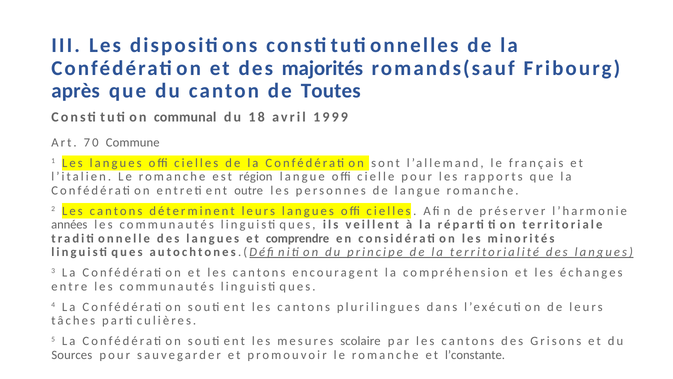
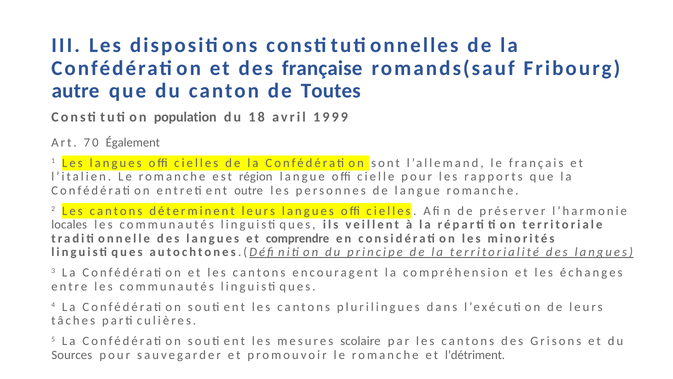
majorités: majorités -> française (322, 68)
après: après -> autre (76, 91)
communal: communal -> population (185, 117)
Commune: Commune -> Également (133, 142)
années: années -> locales (69, 224)
l’constante: l’constante -> l’détriment (475, 355)
